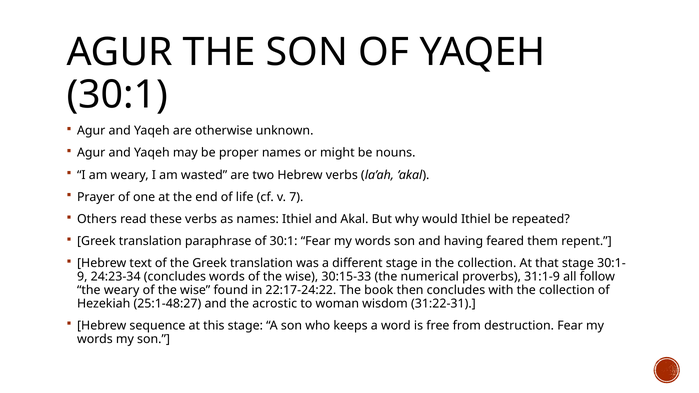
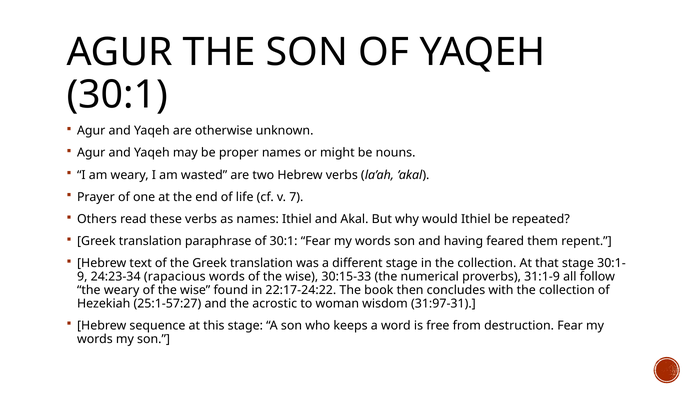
24:23-34 concludes: concludes -> rapacious (175, 277)
25:1-48:27: 25:1-48:27 -> 25:1-57:27 (167, 304)
31:22-31: 31:22-31 -> 31:97-31 (443, 304)
